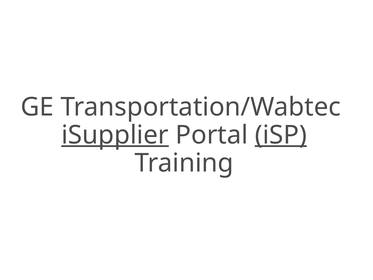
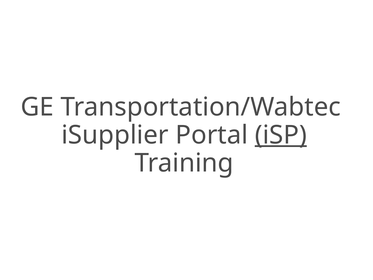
iSupplier underline: present -> none (115, 135)
